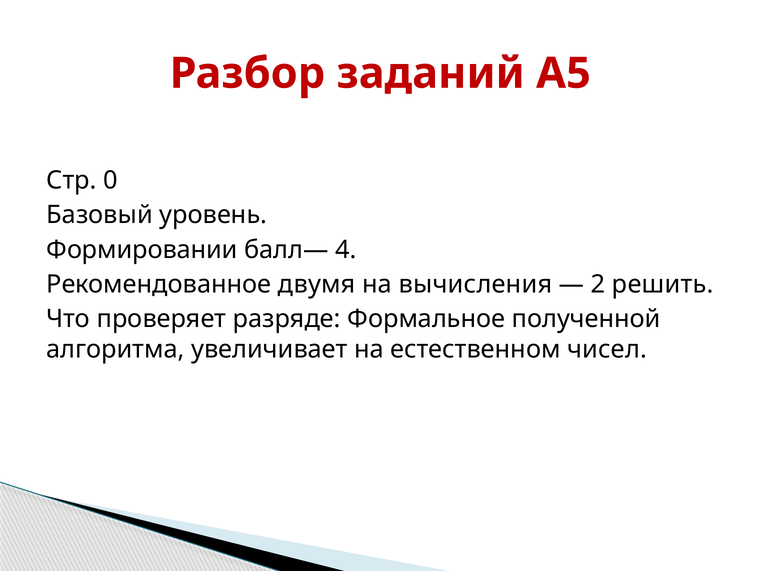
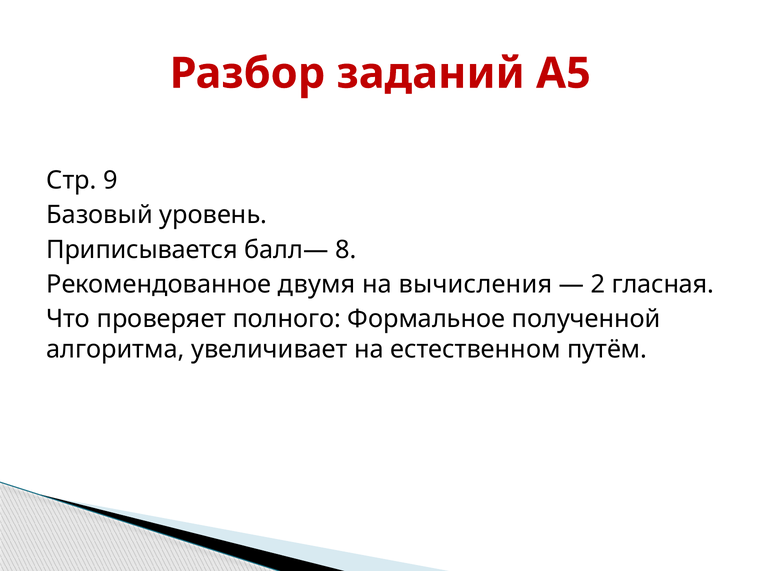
0: 0 -> 9 (110, 180)
Формировании: Формировании -> Приписывается (142, 250)
4: 4 -> 8 (346, 250)
решить: решить -> гласная (663, 284)
разряде: разряде -> полного (287, 319)
чисел: чисел -> путём (607, 349)
